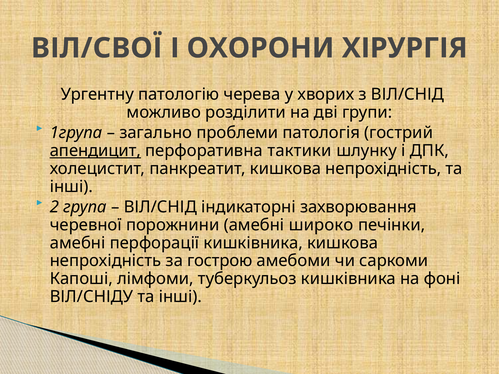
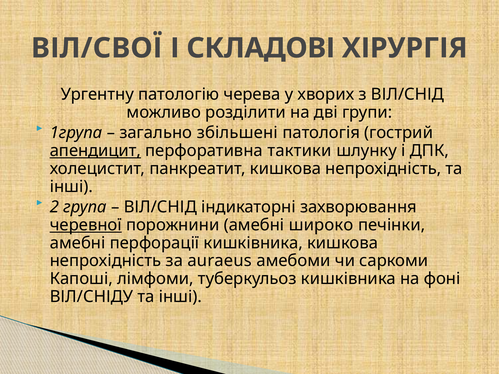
ОХОРОНИ: ОХОРОНИ -> СКЛАДОВІ (261, 48)
проблеми: проблеми -> збільшені (237, 133)
черевної underline: none -> present (86, 225)
гострою: гострою -> aurаeus (220, 261)
